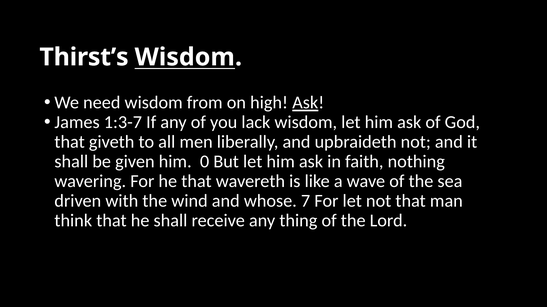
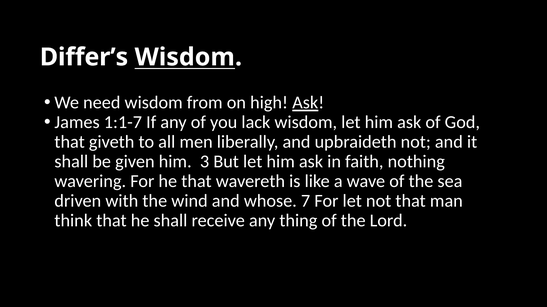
Thirst’s: Thirst’s -> Differ’s (84, 57)
1:3-7: 1:3-7 -> 1:1-7 (123, 123)
0: 0 -> 3 (205, 162)
